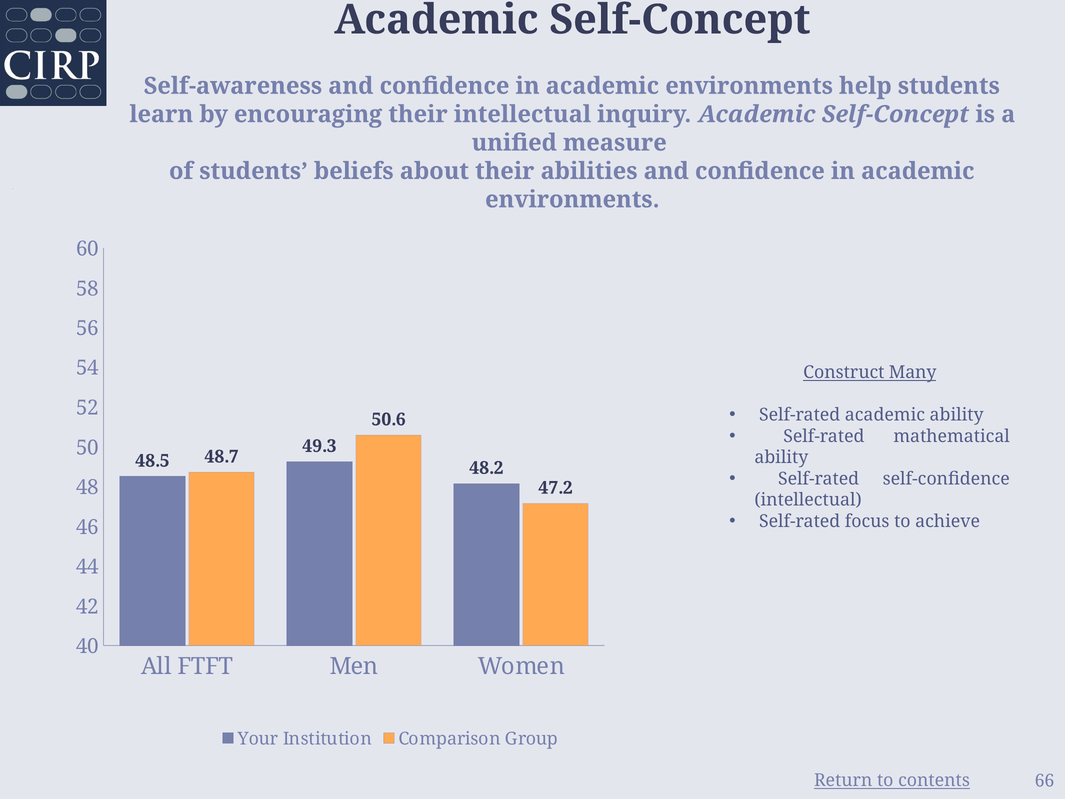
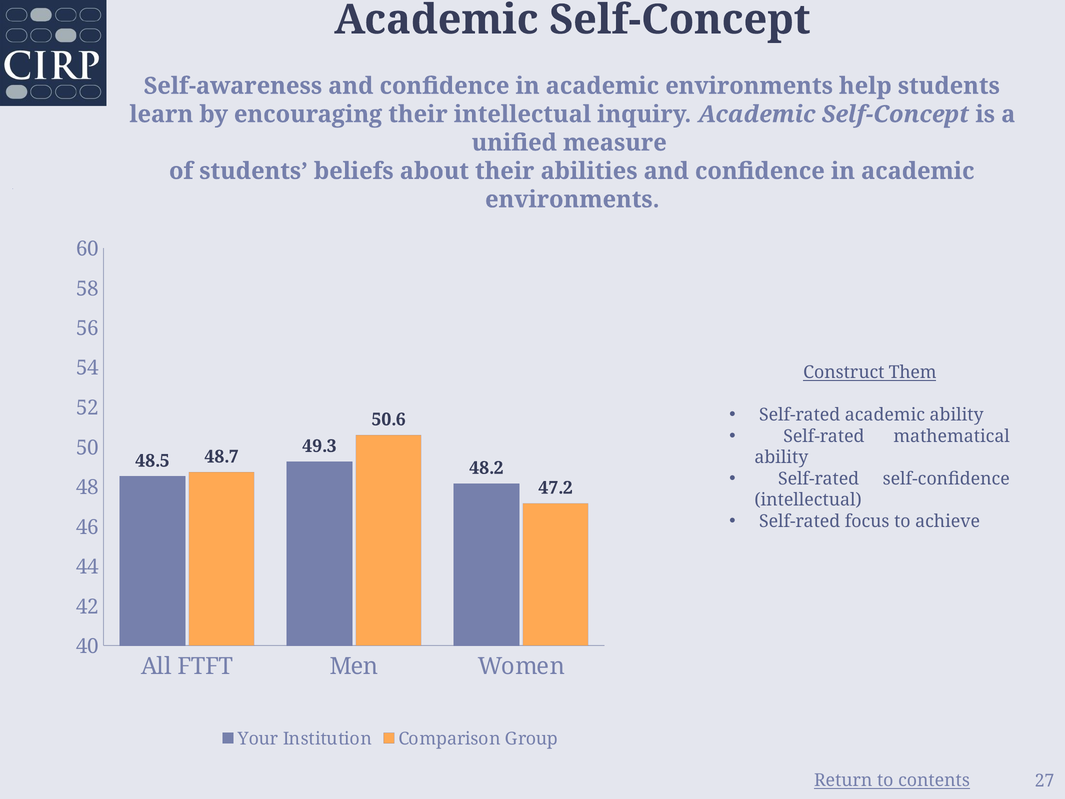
Many: Many -> Them (913, 372)
66: 66 -> 27 (1045, 781)
